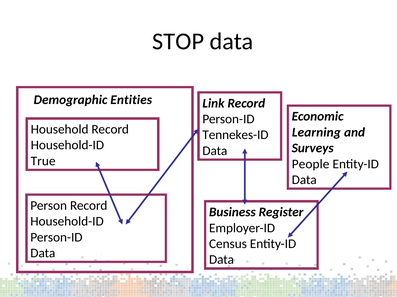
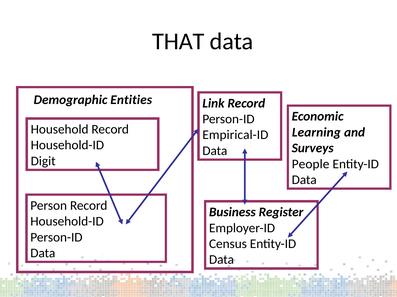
STOP: STOP -> THAT (178, 41)
Tennekes-ID: Tennekes-ID -> Empirical-ID (235, 135)
True: True -> Digit (43, 161)
